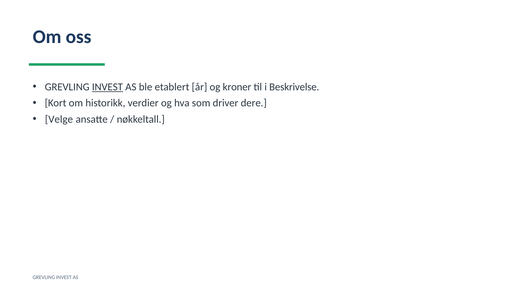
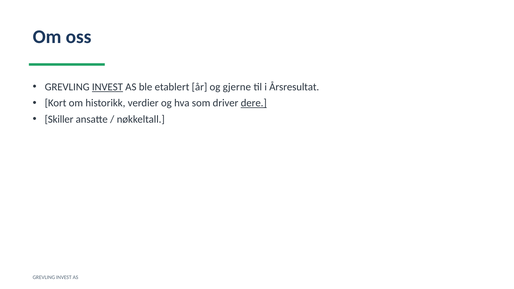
kroner: kroner -> gjerne (237, 87)
Beskrivelse: Beskrivelse -> Årsresultat (294, 87)
dere underline: none -> present (254, 103)
Velge: Velge -> Skiller (59, 119)
